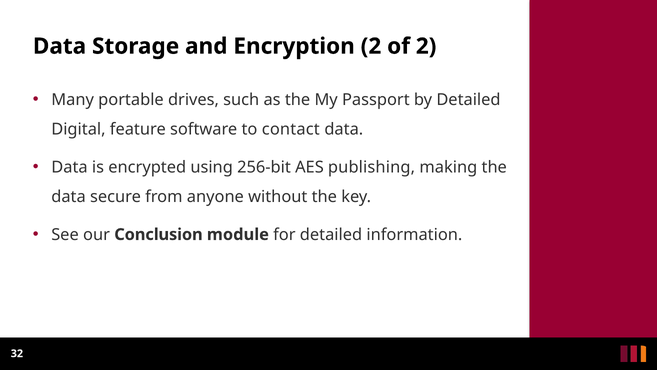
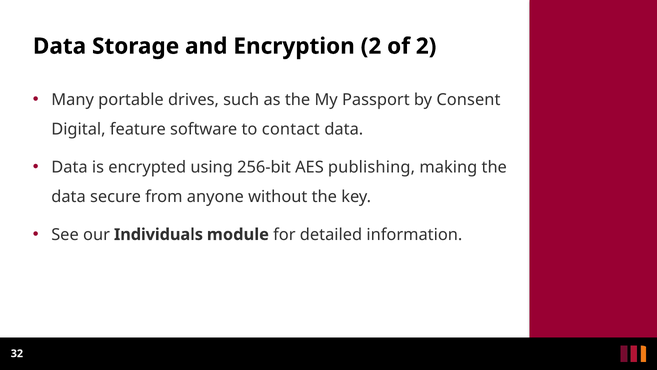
by Detailed: Detailed -> Consent (468, 100)
Conclusion: Conclusion -> Individuals (158, 234)
